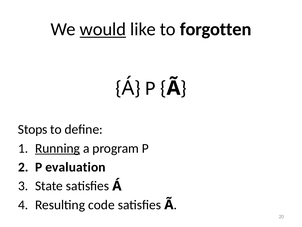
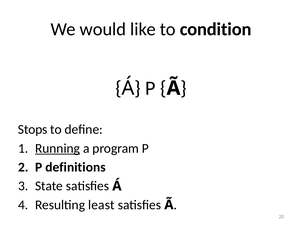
would underline: present -> none (103, 29)
forgotten: forgotten -> condition (216, 29)
evaluation: evaluation -> definitions (76, 167)
code: code -> least (101, 204)
